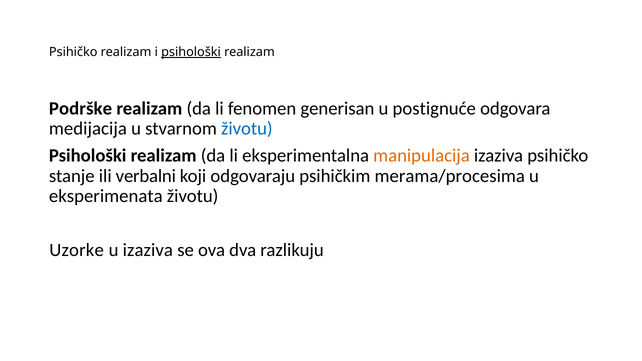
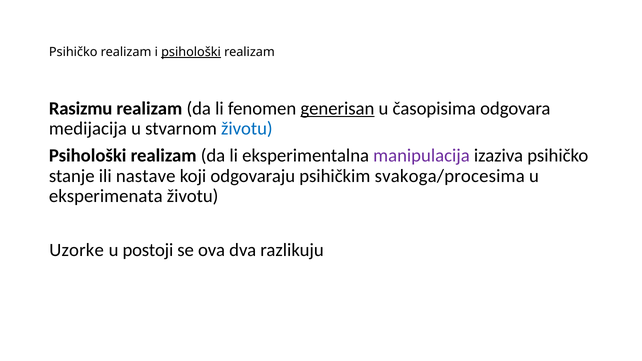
Podrške: Podrške -> Rasizmu (81, 109)
generisan underline: none -> present (337, 109)
postignuće: postignuće -> časopisima (434, 109)
manipulacija colour: orange -> purple (421, 156)
verbalni: verbalni -> nastave (146, 176)
merama/procesima: merama/procesima -> svakoga/procesima (450, 176)
u izaziva: izaziva -> postoji (148, 250)
